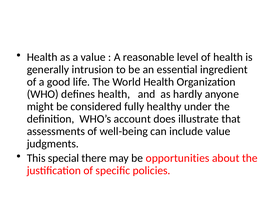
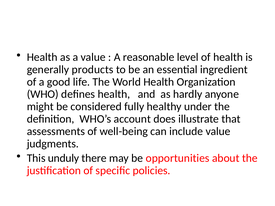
intrusion: intrusion -> products (93, 70)
special: special -> unduly (64, 158)
